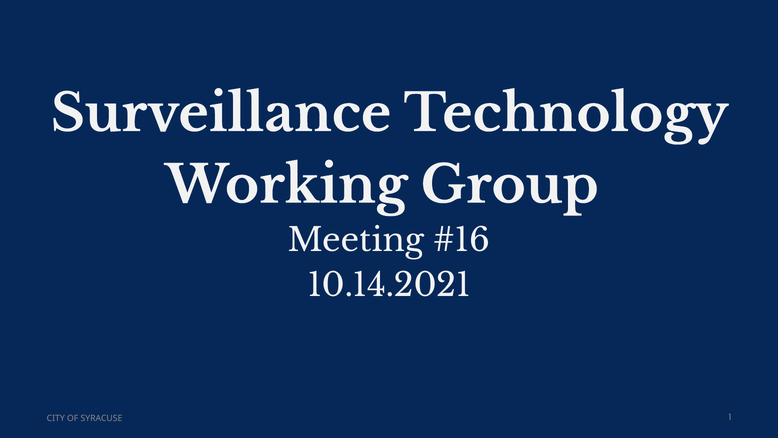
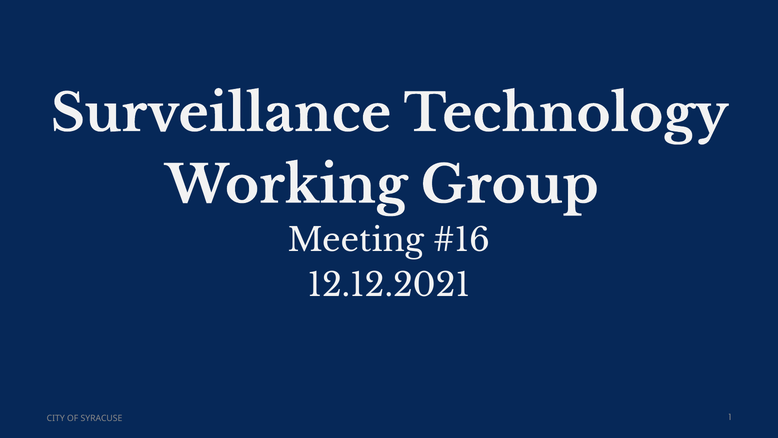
10.14.2021: 10.14.2021 -> 12.12.2021 (389, 285)
